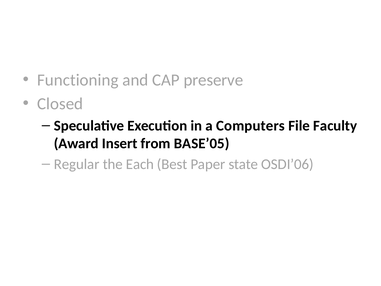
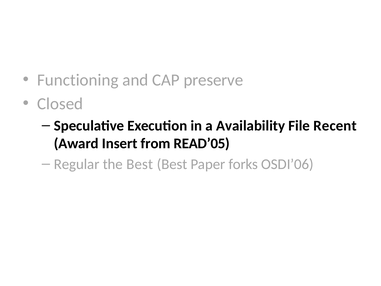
Computers: Computers -> Availability (251, 126)
Faculty: Faculty -> Recent (335, 126)
BASE’05: BASE’05 -> READ’05 (202, 143)
the Each: Each -> Best (140, 164)
state: state -> forks (243, 164)
